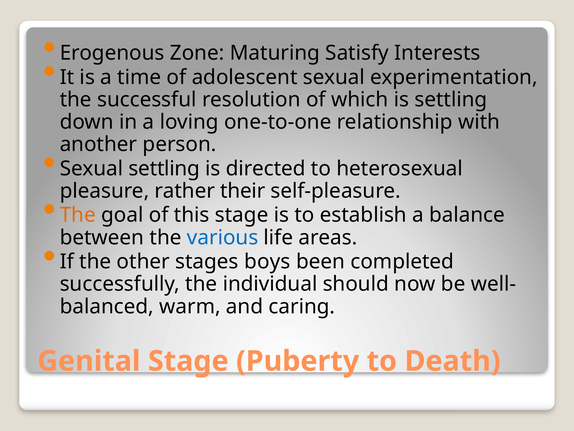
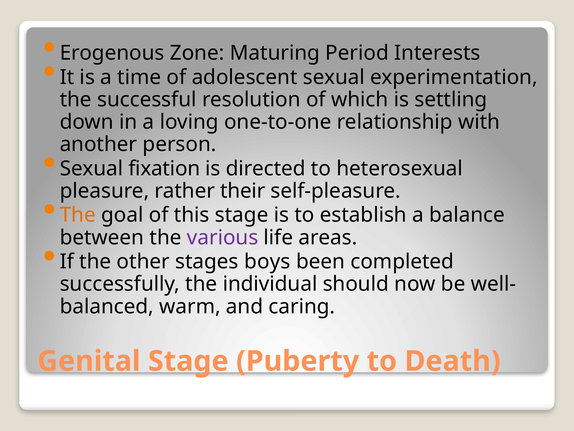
Satisfy: Satisfy -> Period (357, 53)
Sexual settling: settling -> fixation (164, 168)
various colour: blue -> purple (223, 237)
